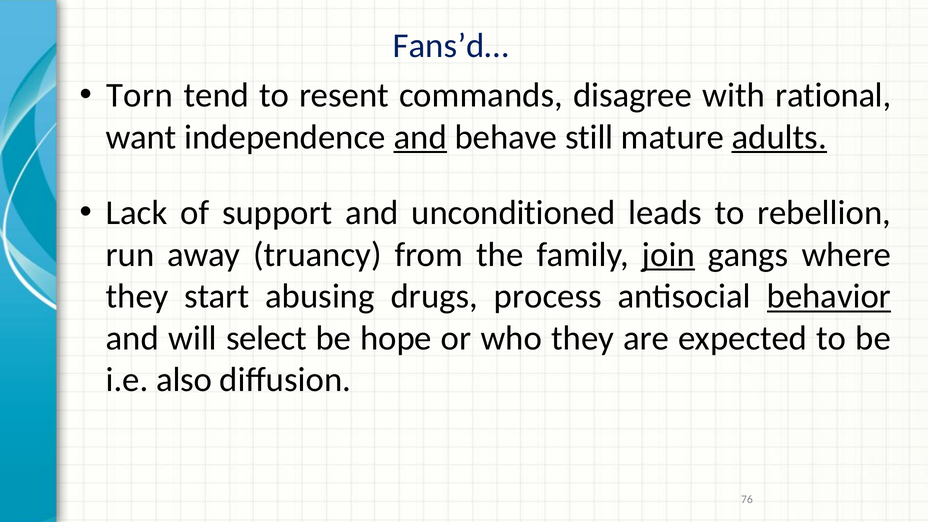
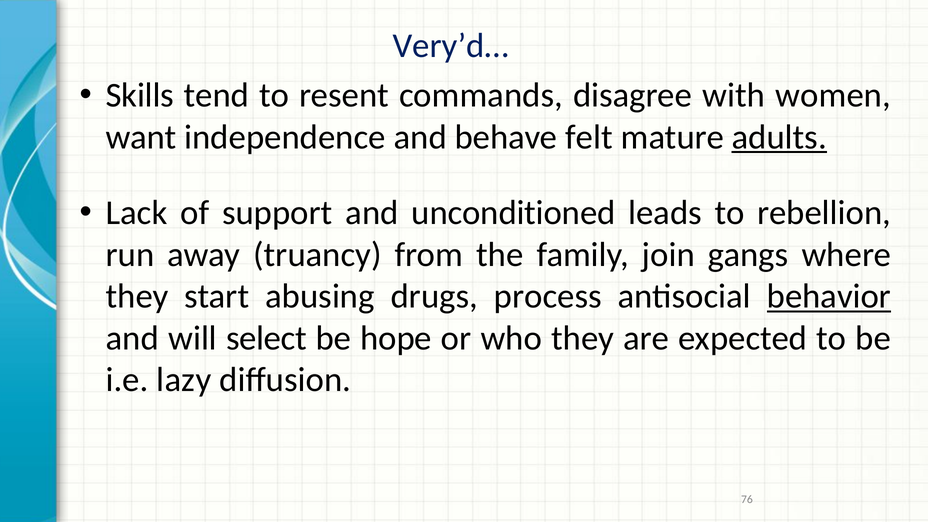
Fans’d…: Fans’d… -> Very’d… (451, 46)
Torn: Torn -> Skills (140, 95)
rational: rational -> women (833, 95)
and underline: present -> none (420, 137)
still: still -> felt (589, 137)
join underline: present -> none (668, 255)
also: also -> lazy (184, 380)
